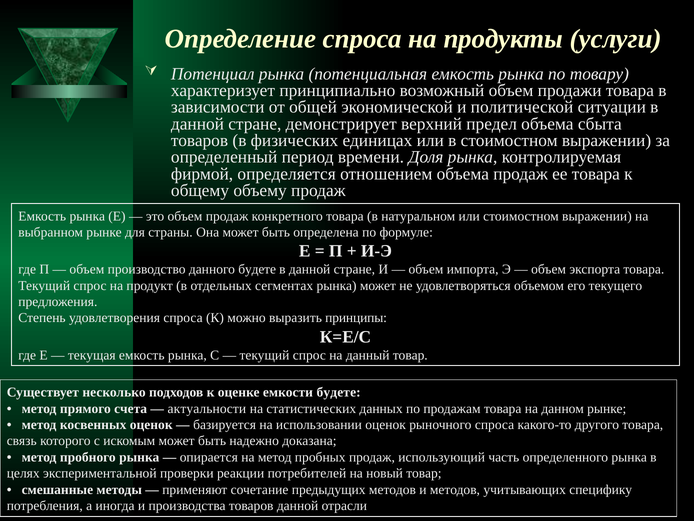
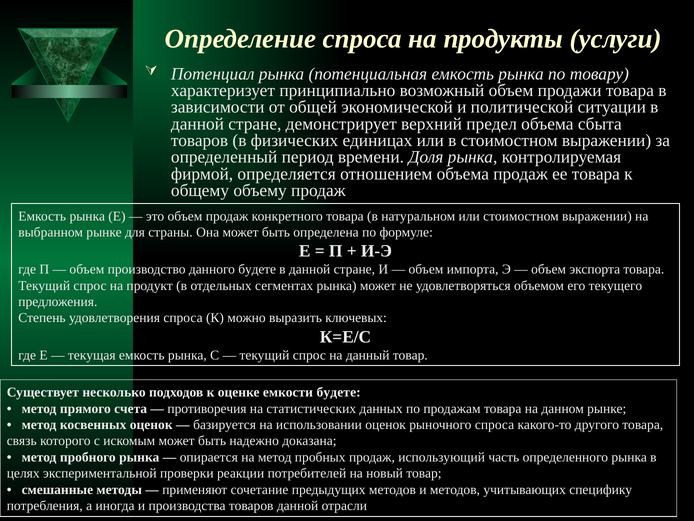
принципы: принципы -> ключевых (356, 318)
актуальности: актуальности -> противоречия (207, 408)
